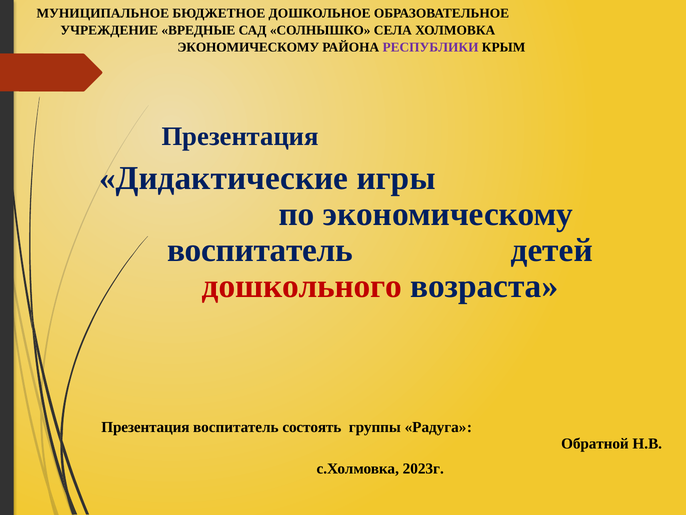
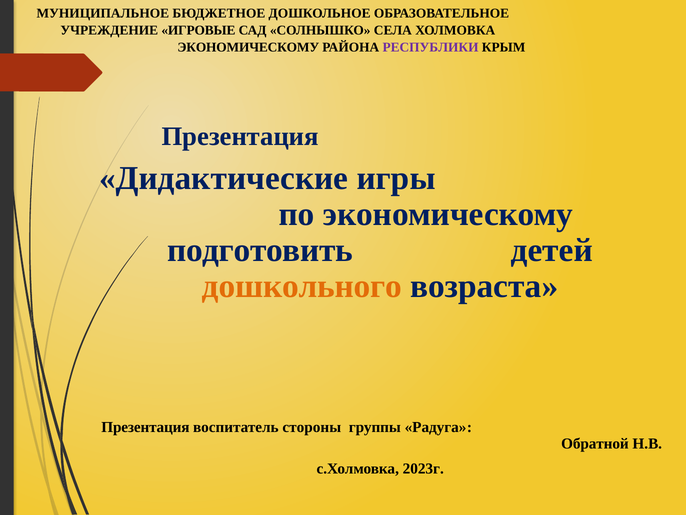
ВРЕДНЫЕ: ВРЕДНЫЕ -> ИГРОВЫЕ (198, 30)
воспитатель: воспитатель -> подготовить (260, 250)
дошкольного colour: red -> orange (302, 286)
состоять: состоять -> стороны (312, 427)
